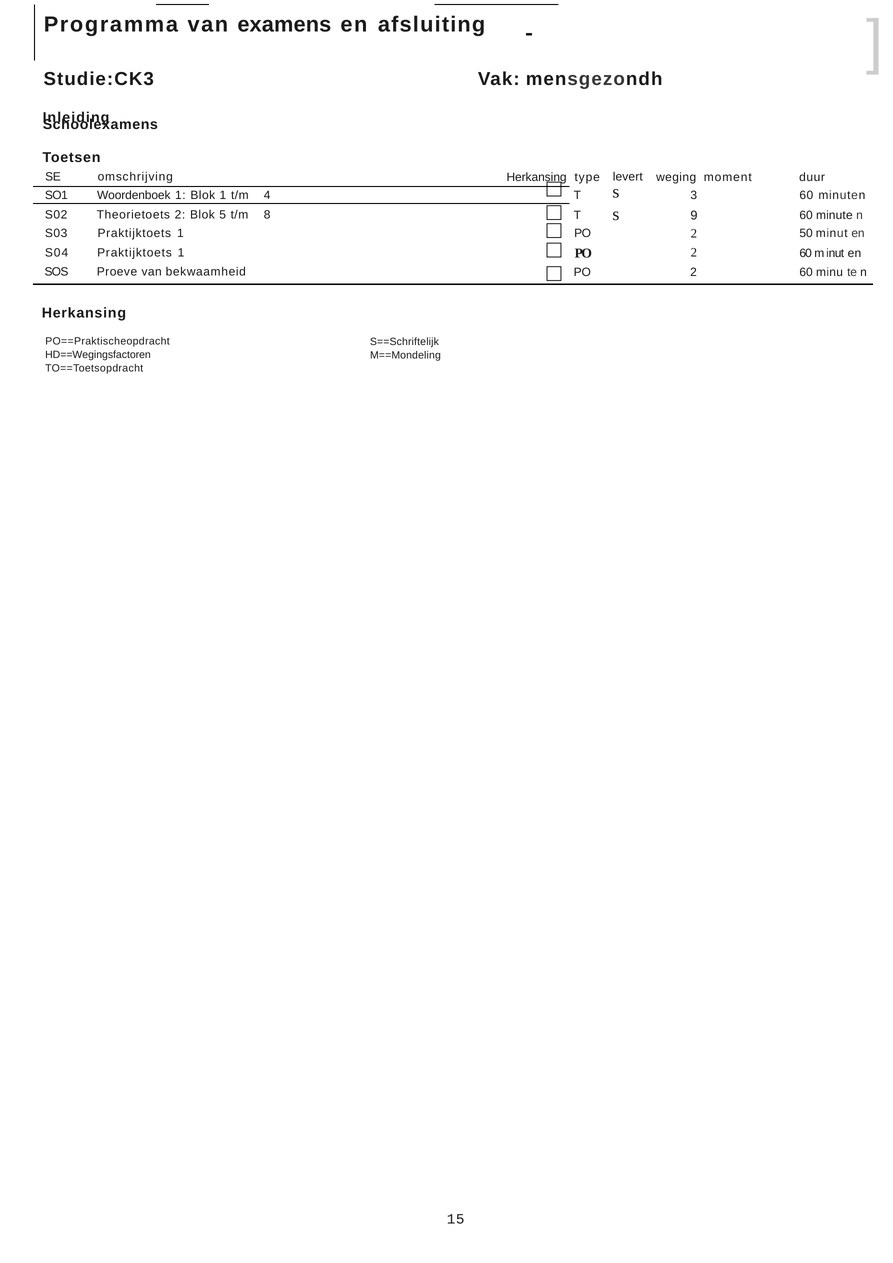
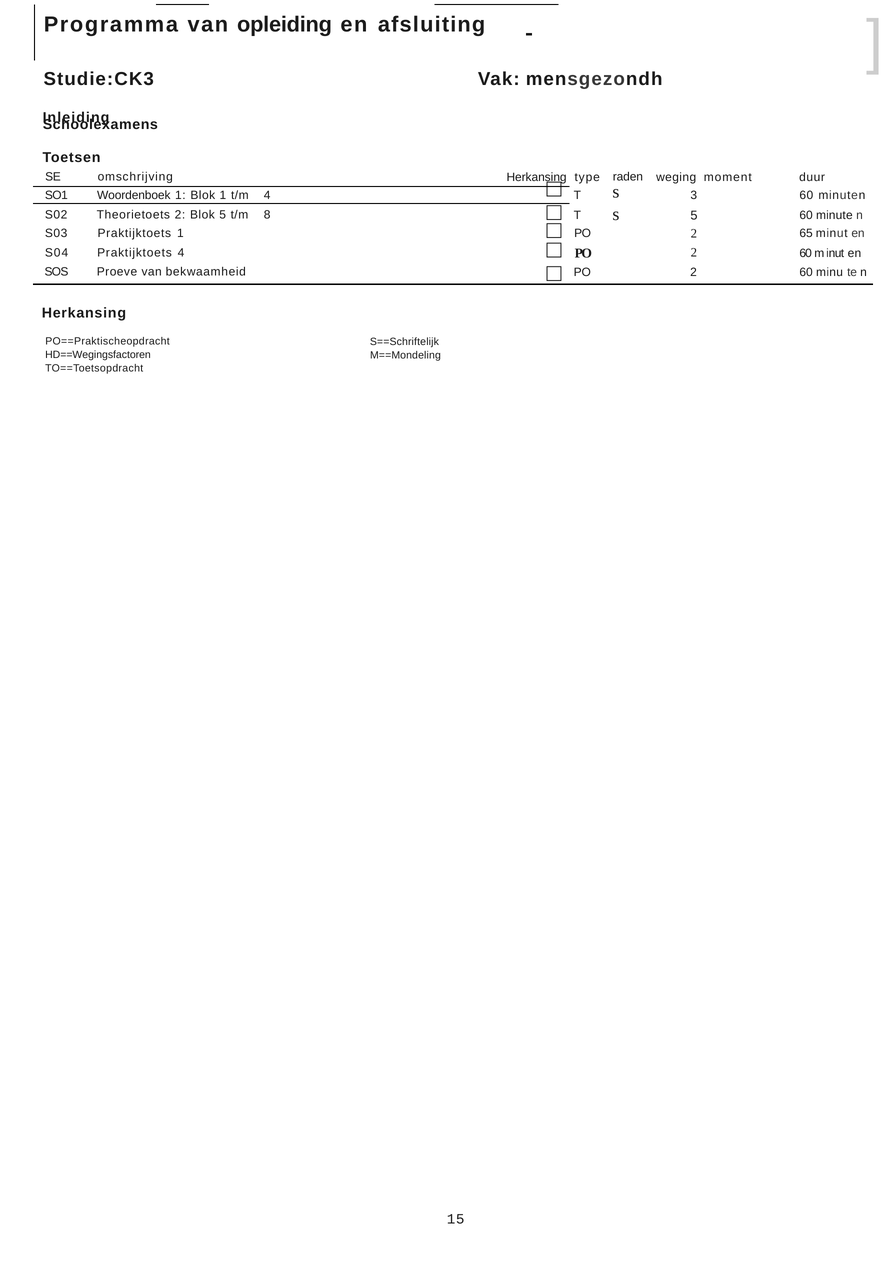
examens: examens -> opleiding (285, 25)
levert: levert -> raden (628, 177)
s 9: 9 -> 5 (694, 216)
50: 50 -> 65 (806, 234)
S04 Praktijktoets 1: 1 -> 4 (181, 253)
